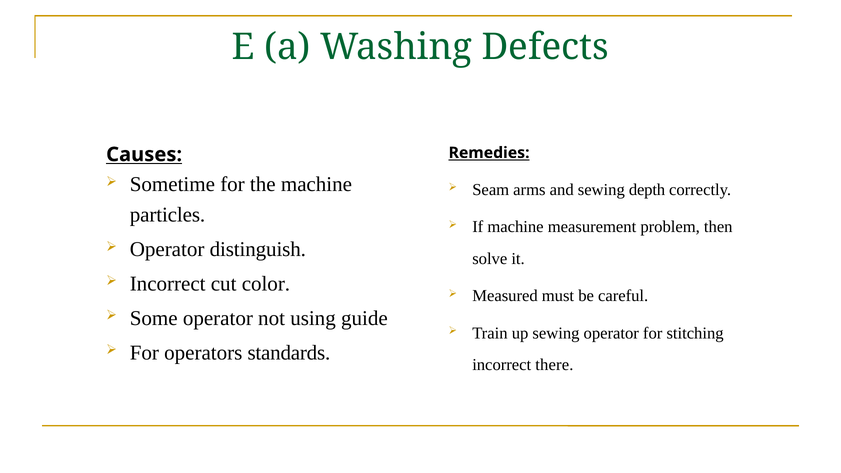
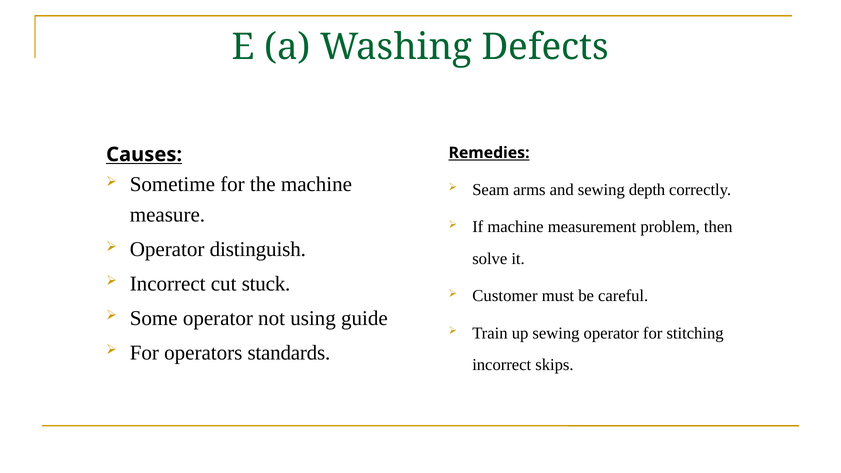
particles: particles -> measure (167, 215)
color: color -> stuck (266, 284)
Measured: Measured -> Customer (505, 296)
there: there -> skips (554, 365)
